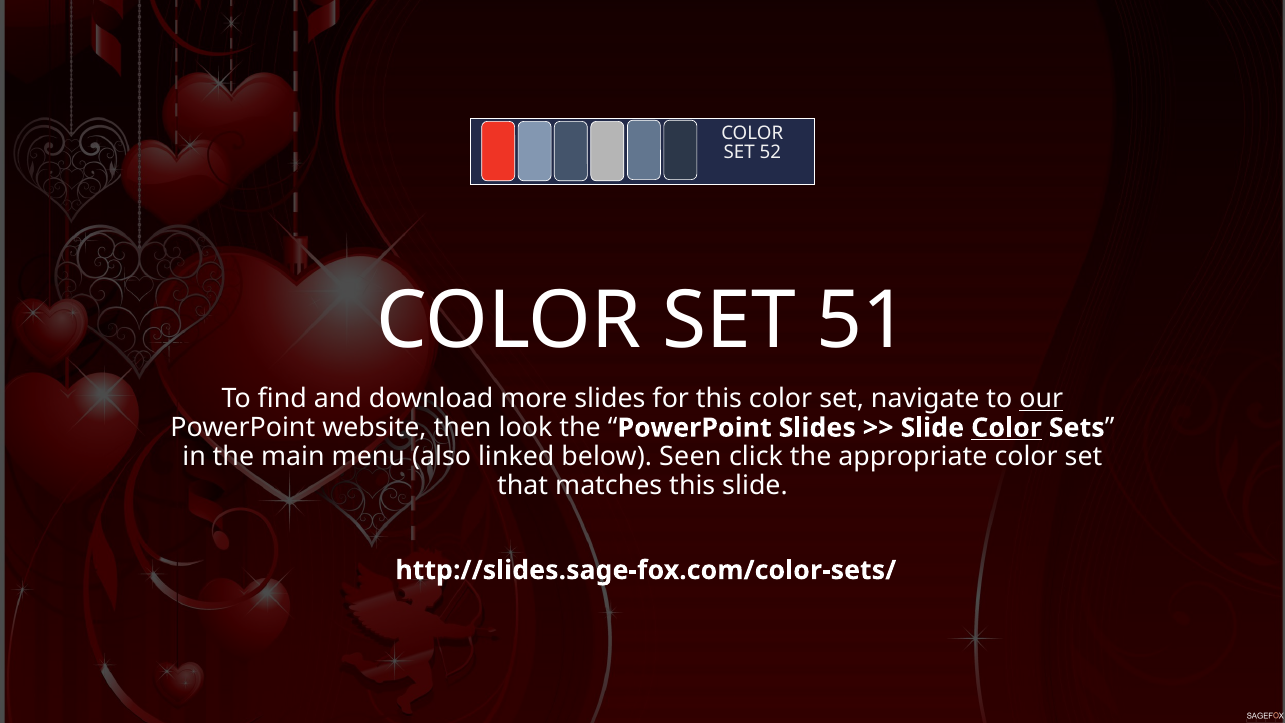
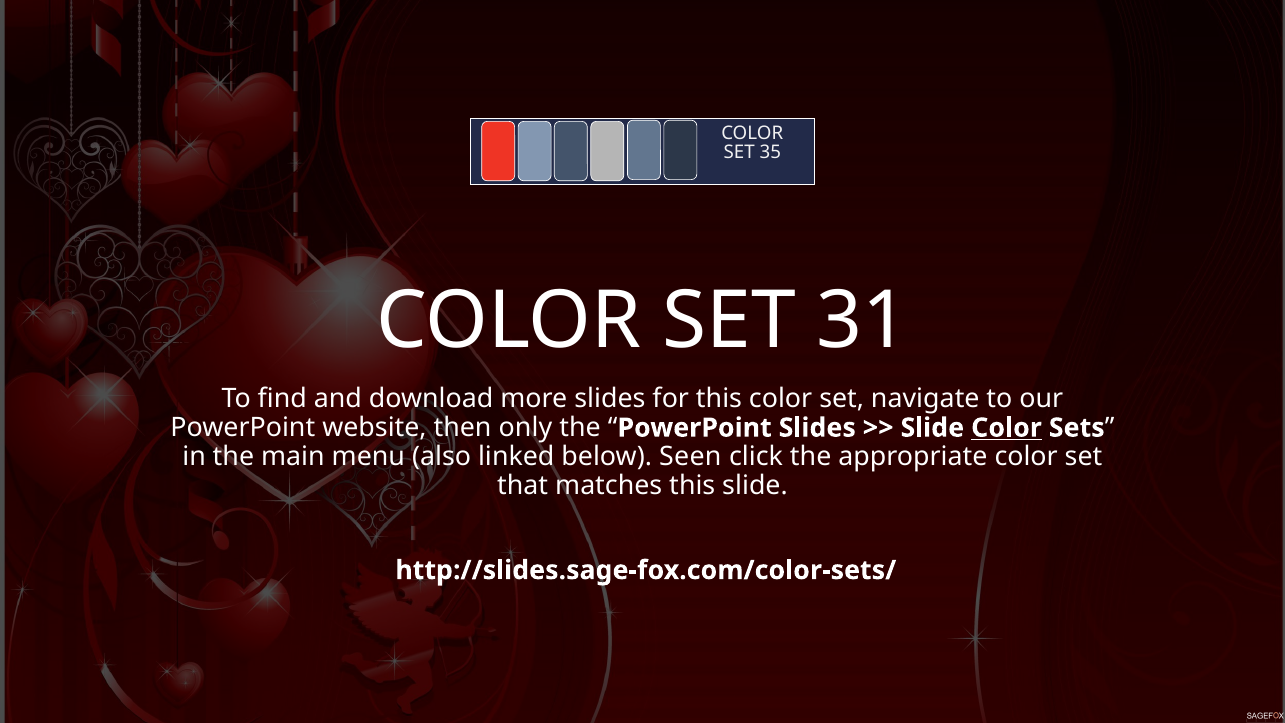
52: 52 -> 35 (770, 152)
51: 51 -> 31 (863, 321)
our underline: present -> none (1041, 399)
look: look -> only (525, 428)
